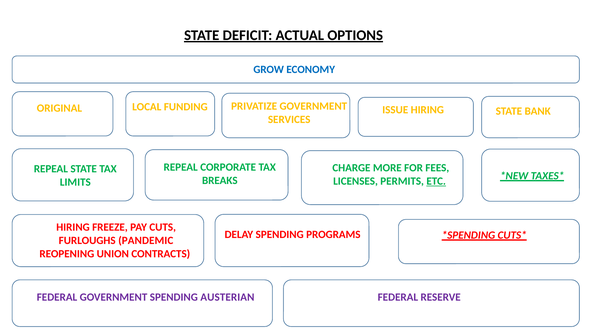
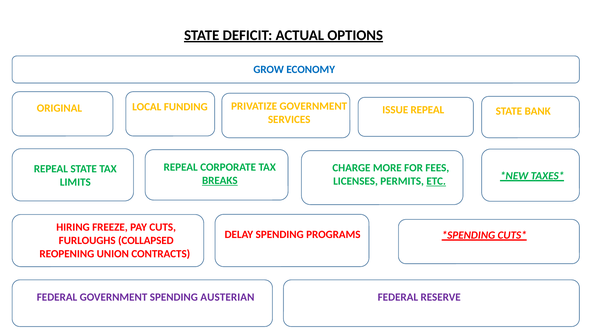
ISSUE HIRING: HIRING -> REPEAL (427, 110)
BREAKS underline: none -> present (220, 180)
PANDEMIC: PANDEMIC -> COLLAPSED (146, 240)
